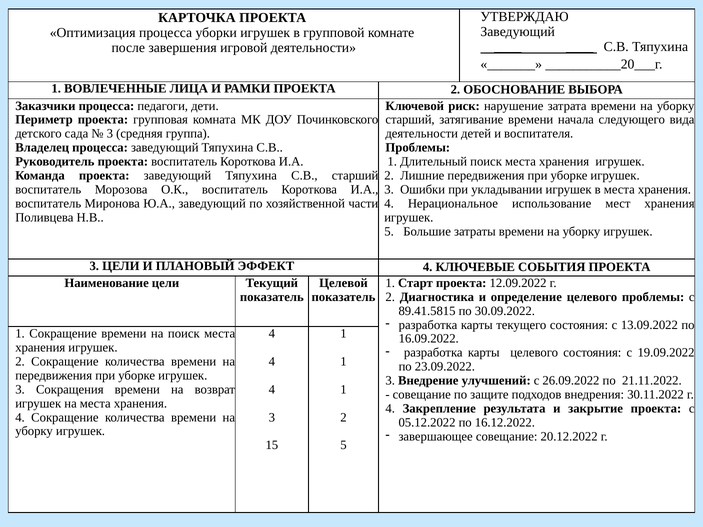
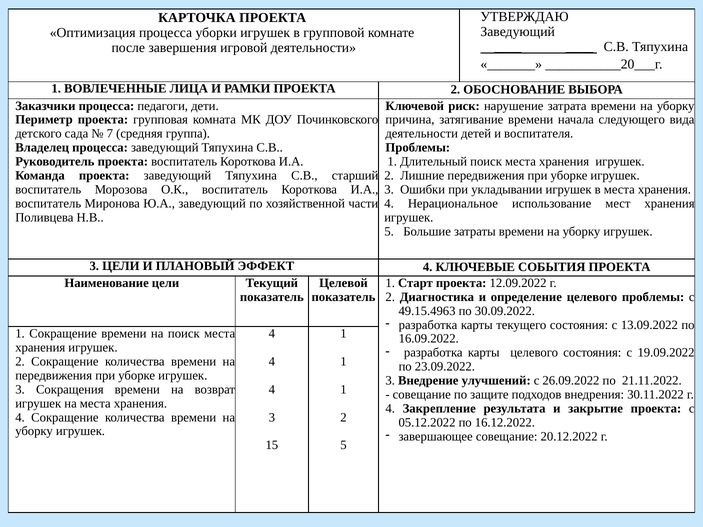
старший: старший -> причина (410, 120)
3: 3 -> 7 (110, 134)
89.41.5815: 89.41.5815 -> 49.15.4963 (427, 311)
